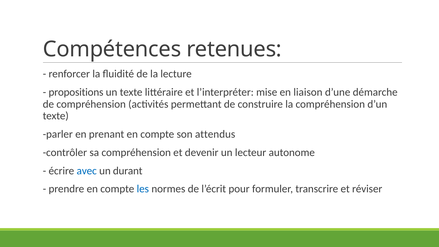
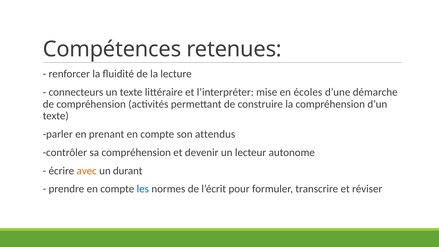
propositions: propositions -> connecteurs (76, 92)
liaison: liaison -> écoles (308, 92)
avec colour: blue -> orange (87, 171)
